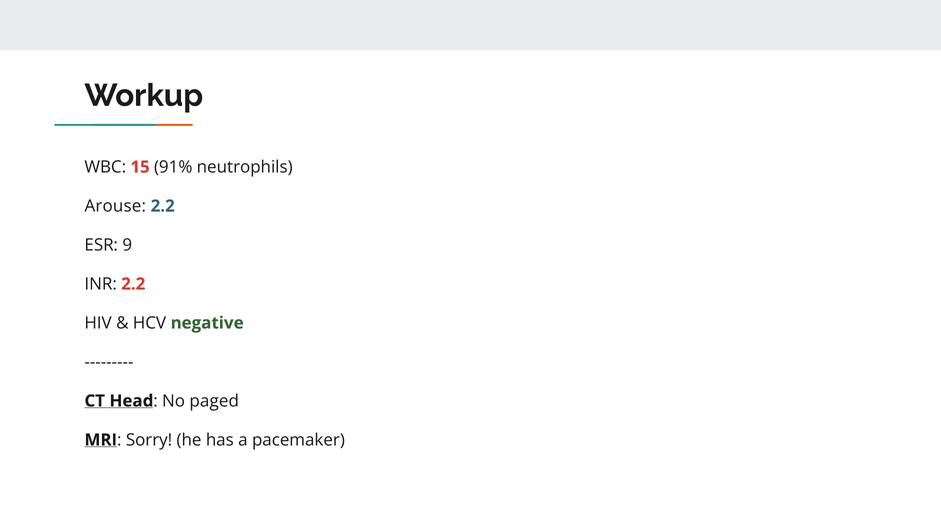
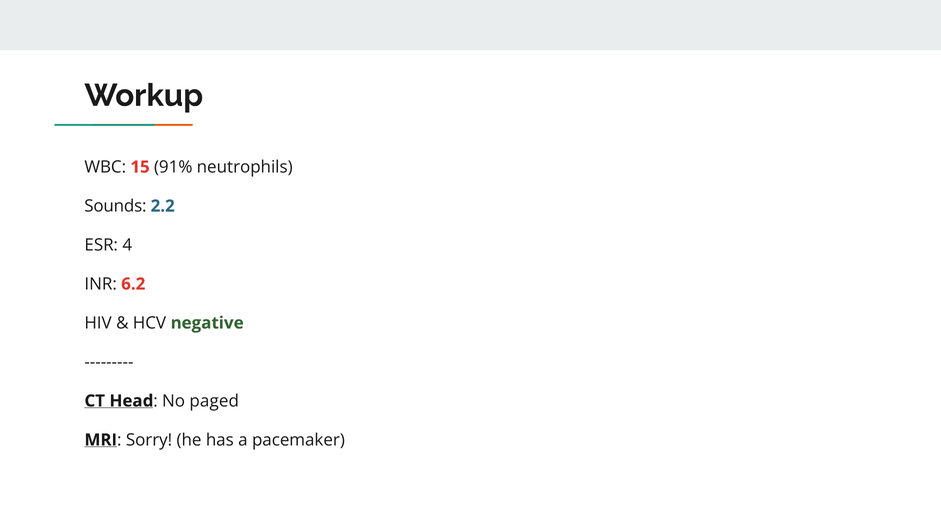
Arouse: Arouse -> Sounds (115, 206)
9: 9 -> 4 (127, 245)
INR 2.2: 2.2 -> 6.2 (133, 284)
